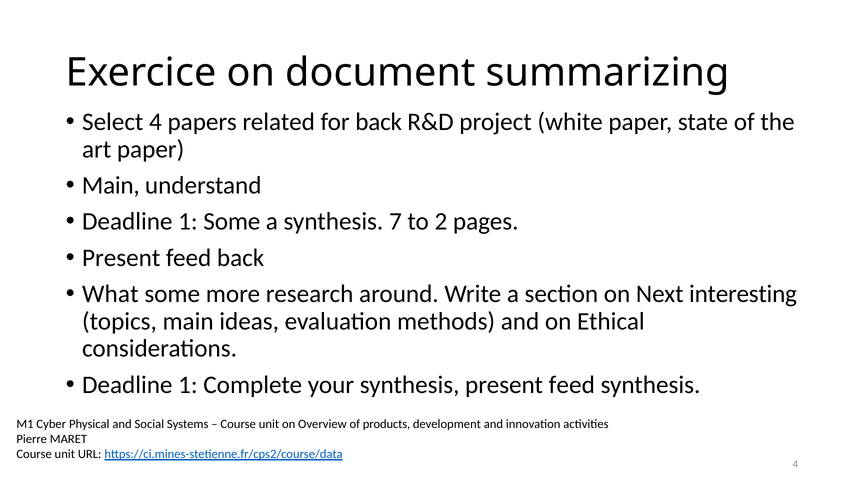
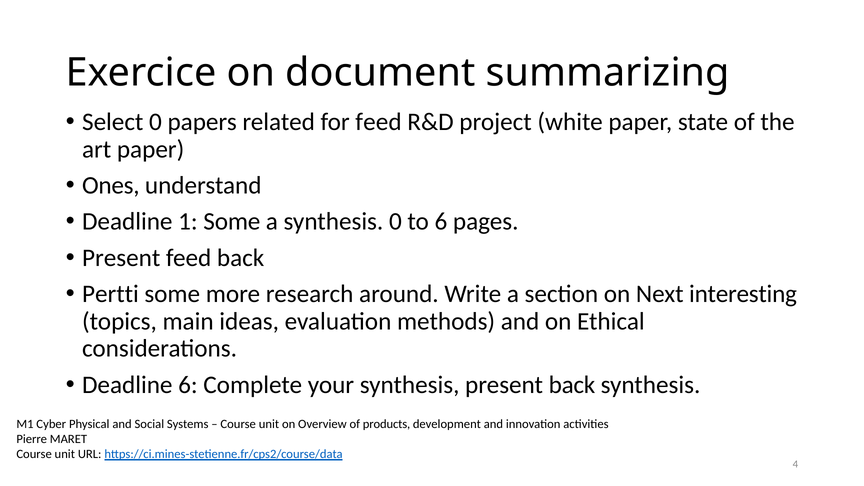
Select 4: 4 -> 0 (155, 122)
for back: back -> feed (378, 122)
Main: Main -> Ones (111, 185)
synthesis 7: 7 -> 0 (395, 222)
to 2: 2 -> 6 (441, 222)
What: What -> Pertti (110, 294)
1: 1 -> 6 (188, 385)
synthesis present feed: feed -> back (572, 385)
